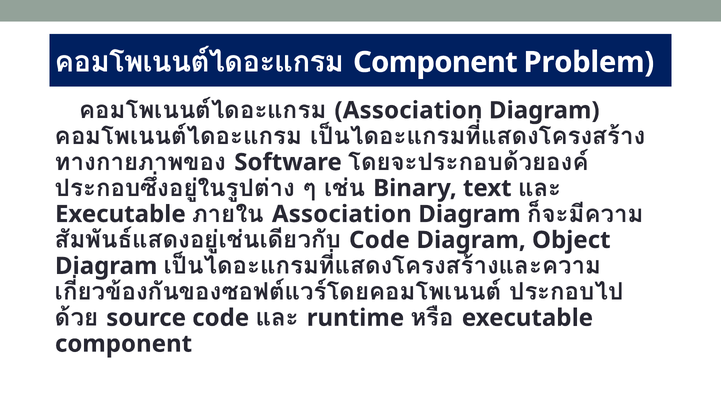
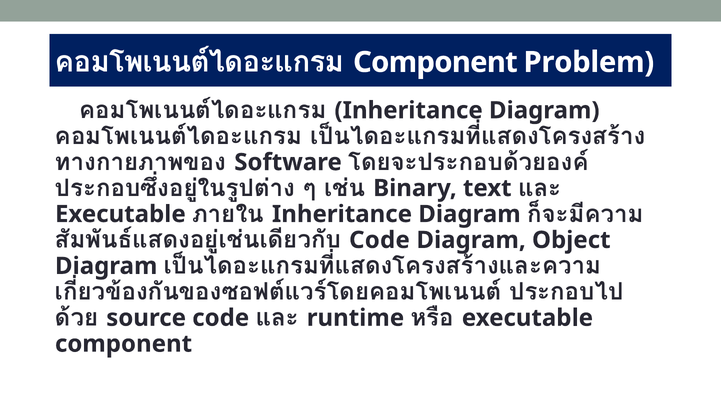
Association: Association -> Inheritance (409, 111)
Association: Association -> Inheritance (342, 214)
